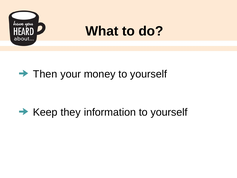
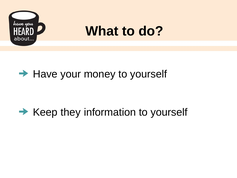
Then: Then -> Have (45, 74)
